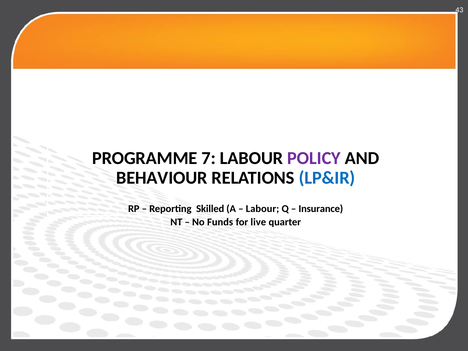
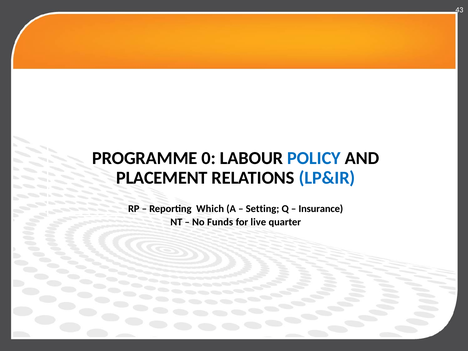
7: 7 -> 0 (209, 158)
POLICY colour: purple -> blue (314, 158)
BEHAVIOUR: BEHAVIOUR -> PLACEMENT (162, 178)
Skilled: Skilled -> Which (210, 209)
Labour: Labour -> Setting (262, 209)
